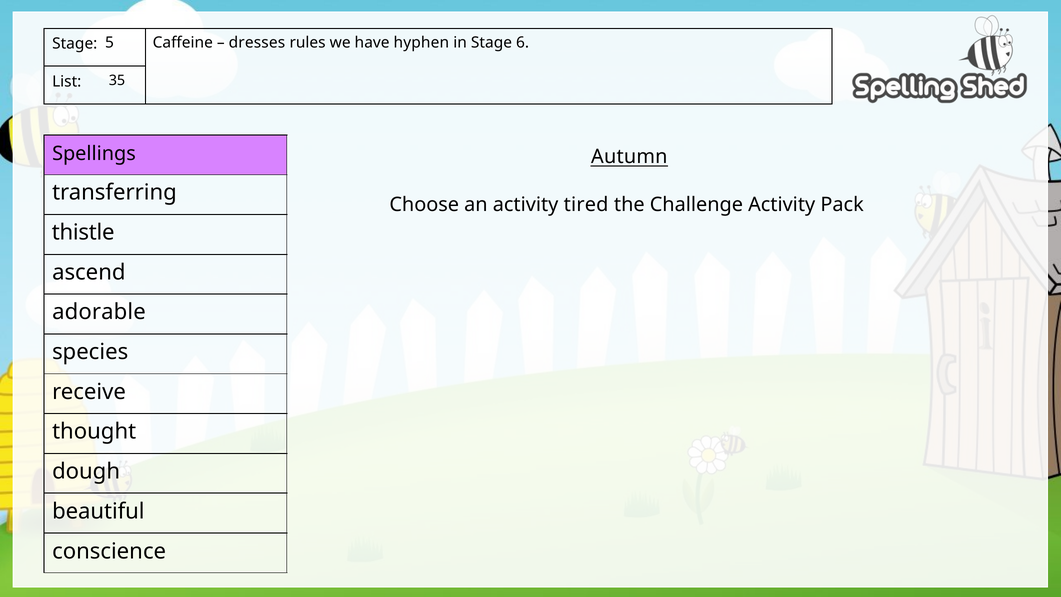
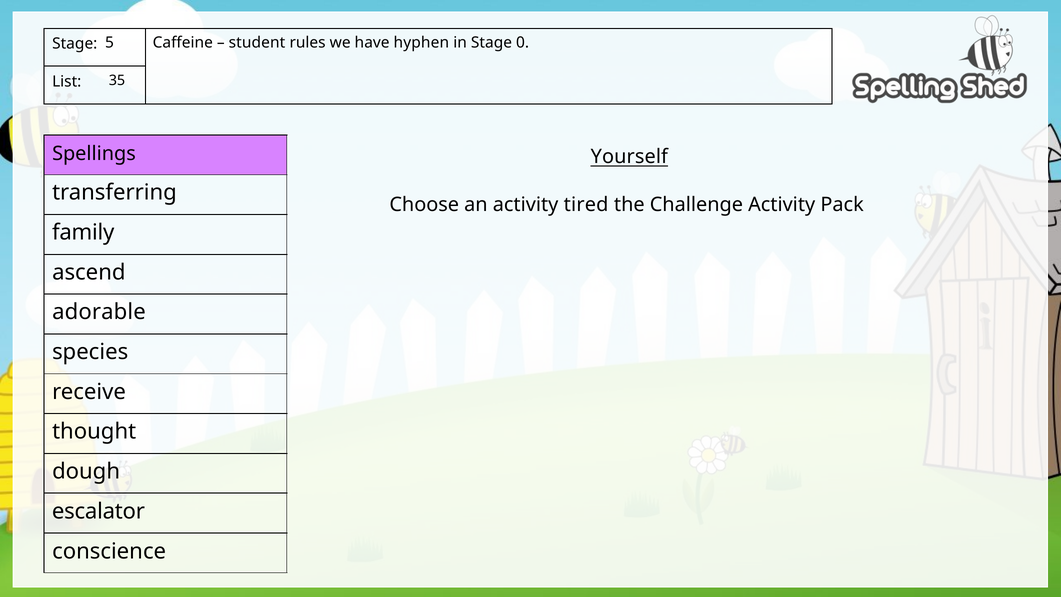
dresses: dresses -> student (257, 43)
6: 6 -> 0 (523, 43)
Autumn: Autumn -> Yourself (629, 157)
thistle: thistle -> family (83, 232)
beautiful: beautiful -> escalator (98, 511)
